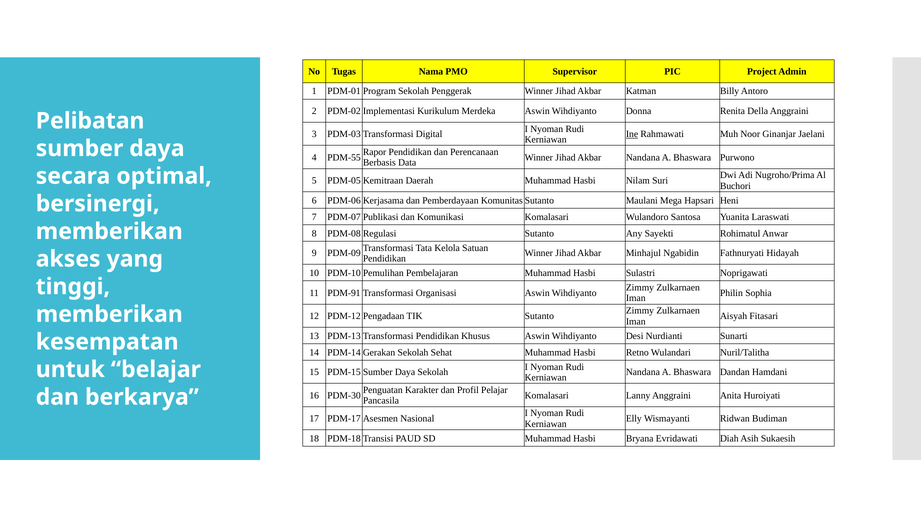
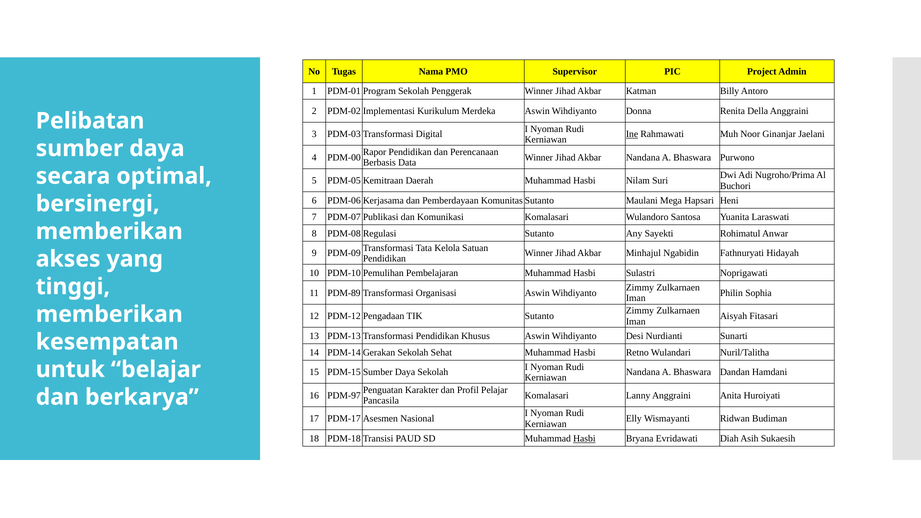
PDM-55: PDM-55 -> PDM-00 (344, 157)
PDM-91: PDM-91 -> PDM-89 (344, 293)
PDM-30: PDM-30 -> PDM-97 (344, 395)
Hasbi underline: none -> present (584, 438)
